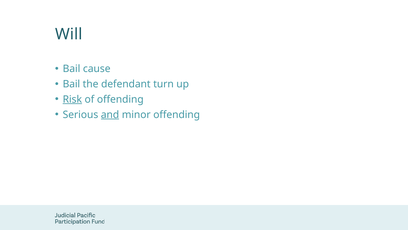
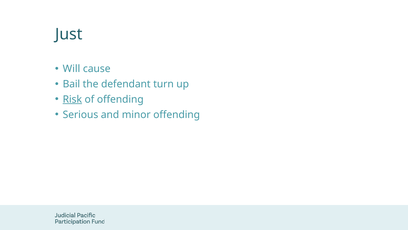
Will: Will -> Just (69, 34)
Bail: Bail -> Will (71, 69)
and underline: present -> none (110, 114)
